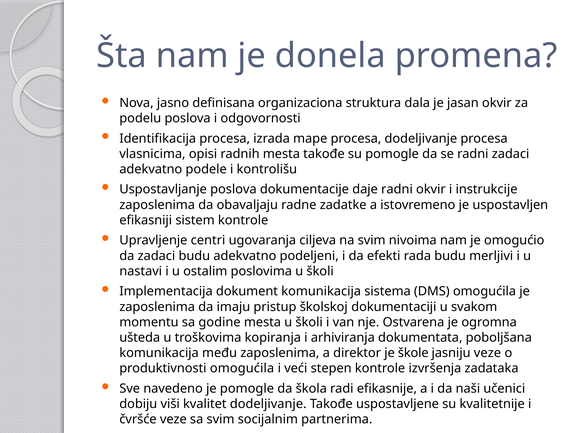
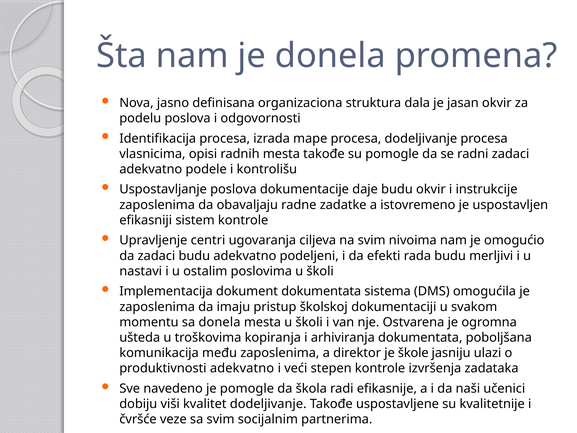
daje radni: radni -> budu (397, 189)
dokument komunikacija: komunikacija -> dokumentata (321, 291)
sa godine: godine -> donela (220, 322)
jasniju veze: veze -> ulazi (488, 353)
produktivnosti omogućila: omogućila -> adekvatno (242, 368)
